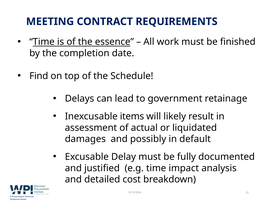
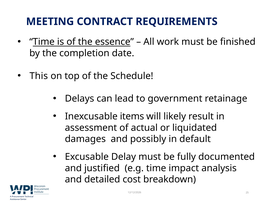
Find: Find -> This (39, 76)
